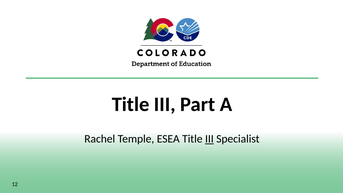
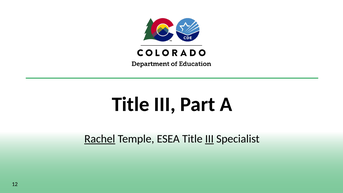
Rachel underline: none -> present (100, 139)
